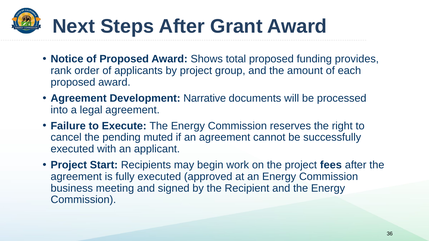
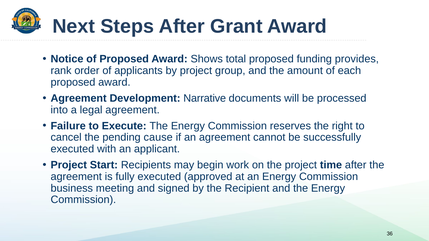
muted: muted -> cause (158, 138)
fees: fees -> time (331, 165)
